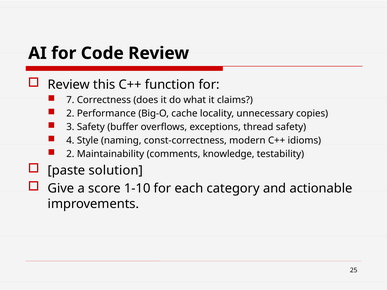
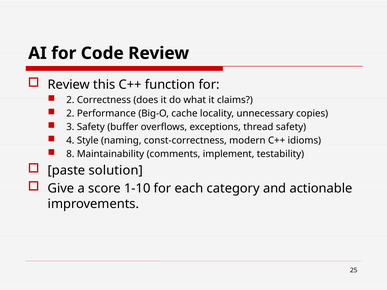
7: 7 -> 2 (70, 100)
2: 2 -> 8 (70, 154)
knowledge: knowledge -> implement (229, 154)
